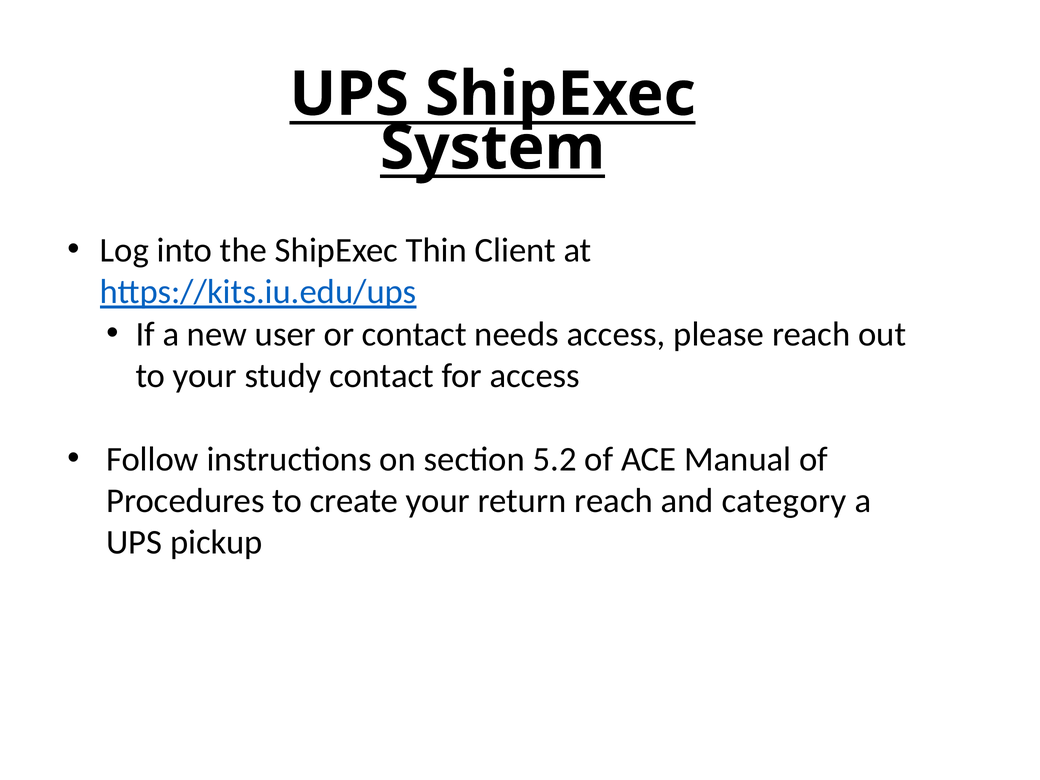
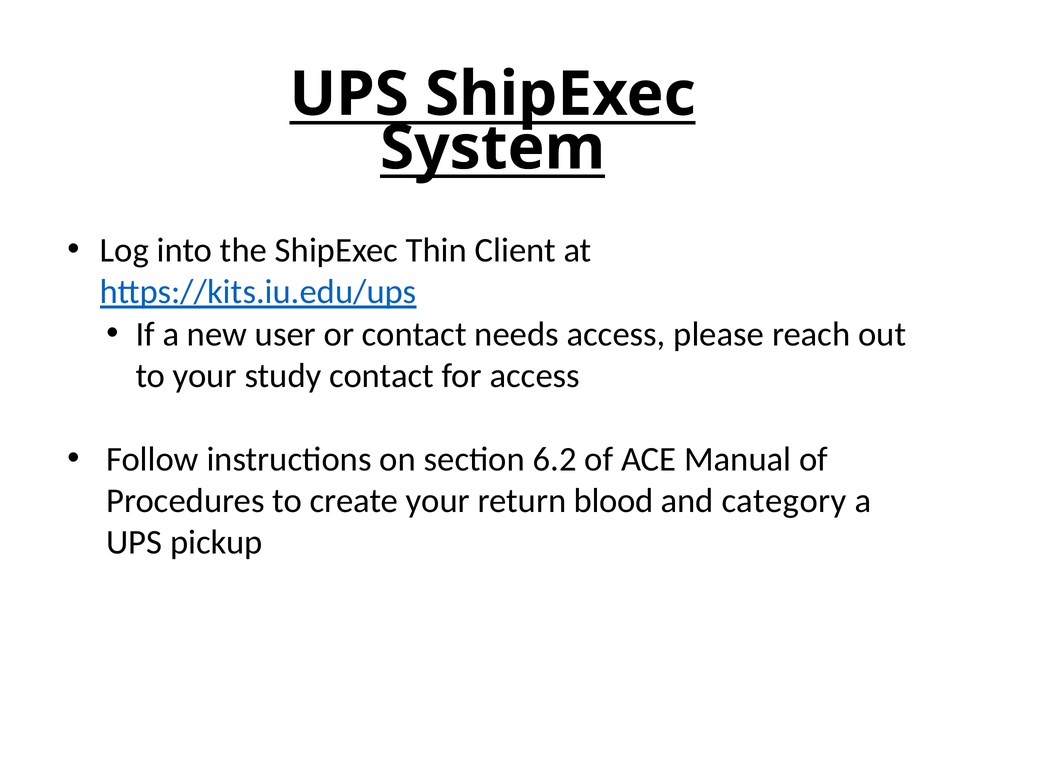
5.2: 5.2 -> 6.2 (555, 459)
return reach: reach -> blood (614, 501)
